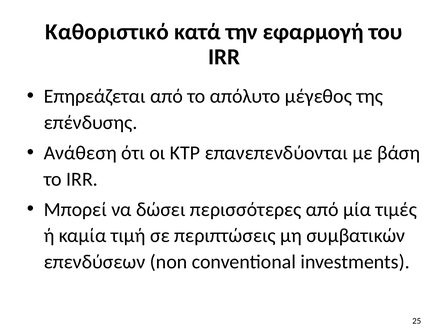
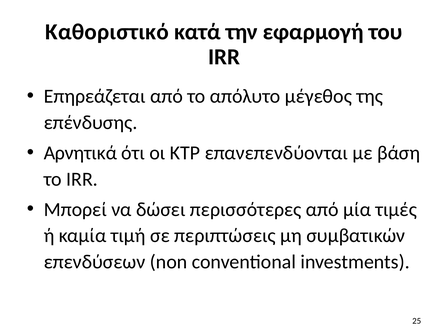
Ανάθεση: Ανάθεση -> Αρνητικά (80, 153)
